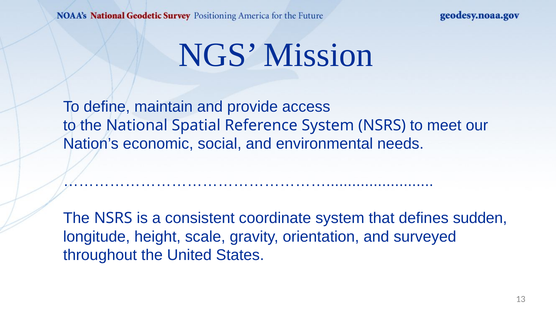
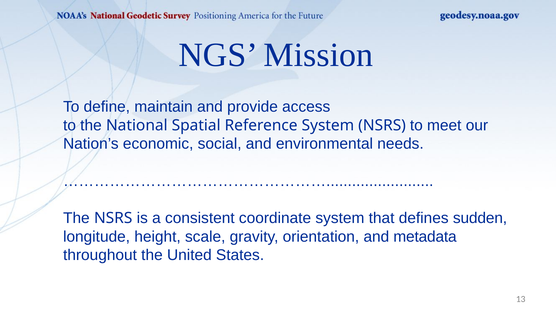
surveyed: surveyed -> metadata (425, 236)
